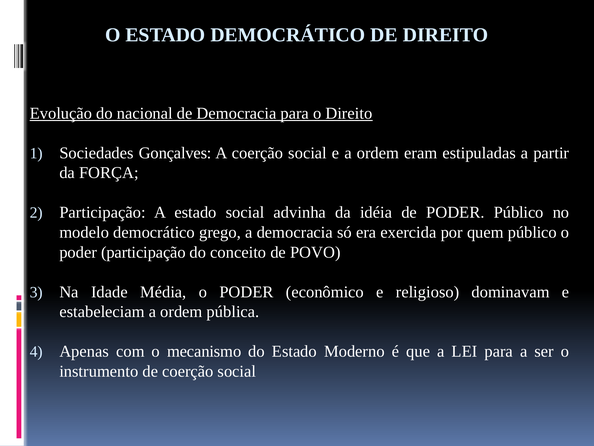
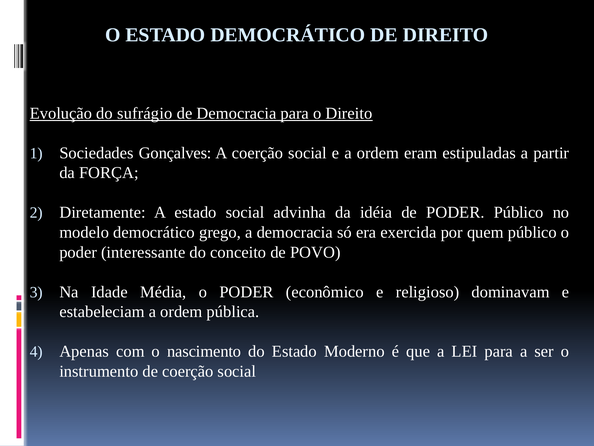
nacional: nacional -> sufrágio (145, 113)
Participação: Participação -> Diretamente (103, 212)
poder participação: participação -> interessante (143, 252)
mecanismo: mecanismo -> nascimento (204, 351)
